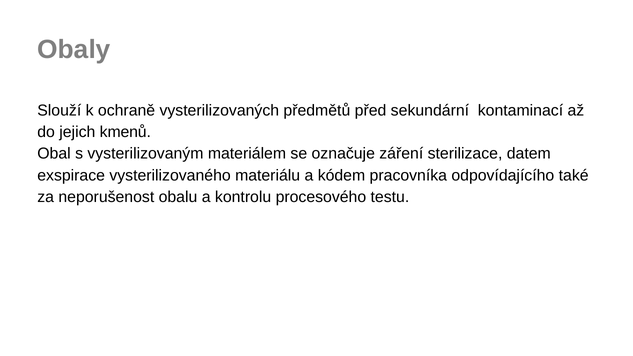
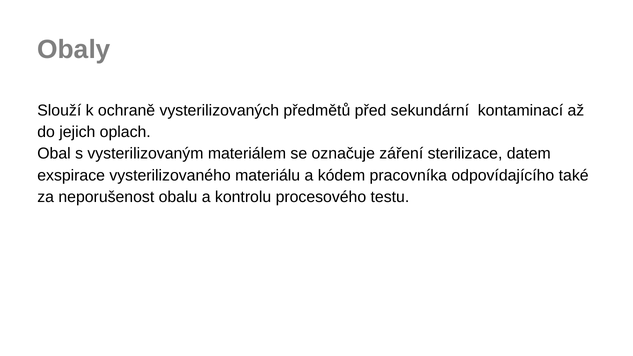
kmenů: kmenů -> oplach (125, 132)
